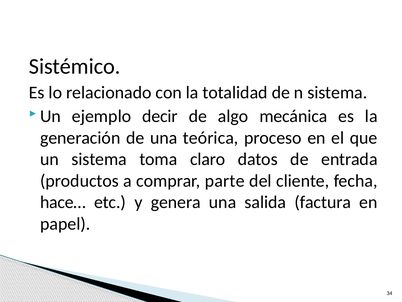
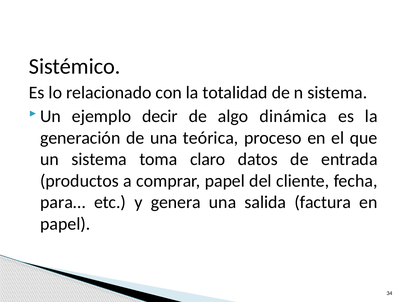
mecánica: mecánica -> dinámica (293, 116)
comprar parte: parte -> papel (225, 180)
hace…: hace… -> para… (63, 202)
